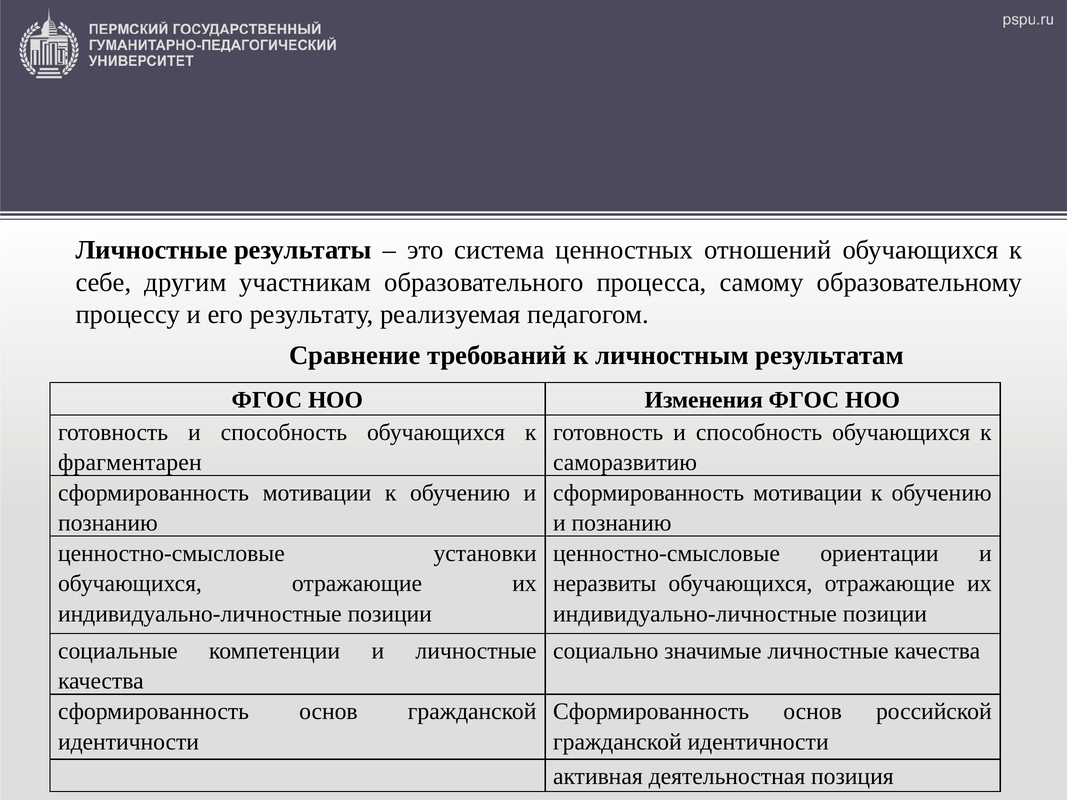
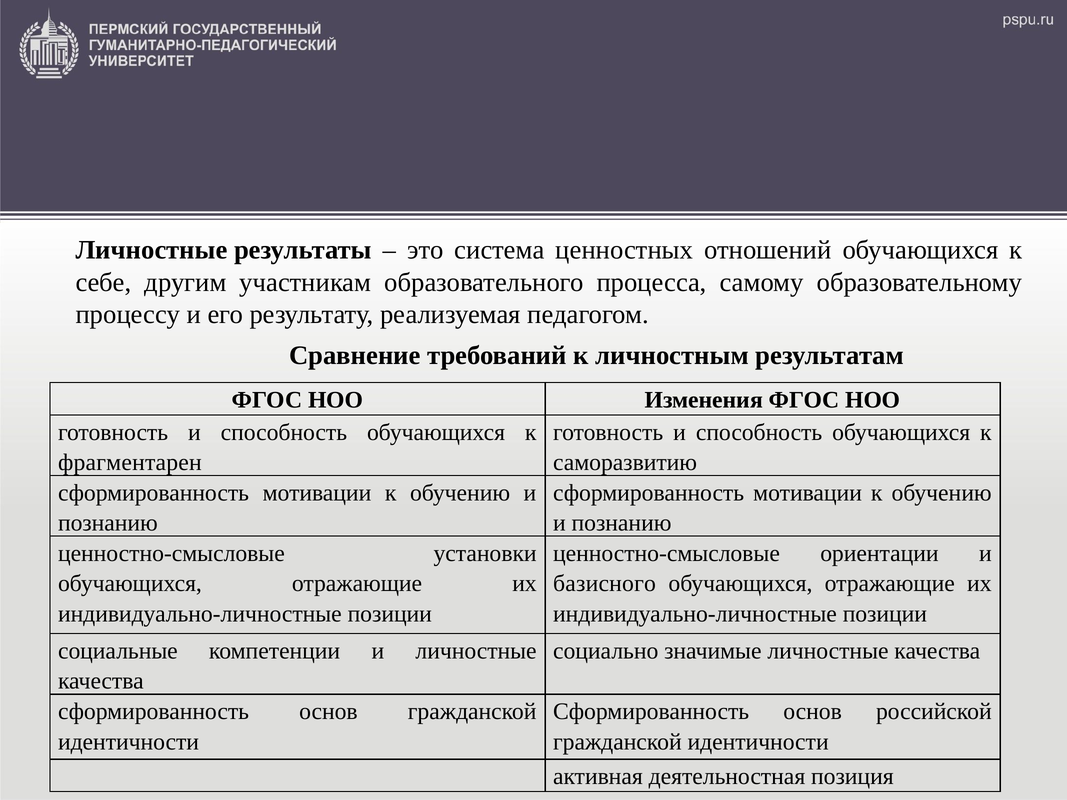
неразвиты: неразвиты -> базисного (605, 584)
